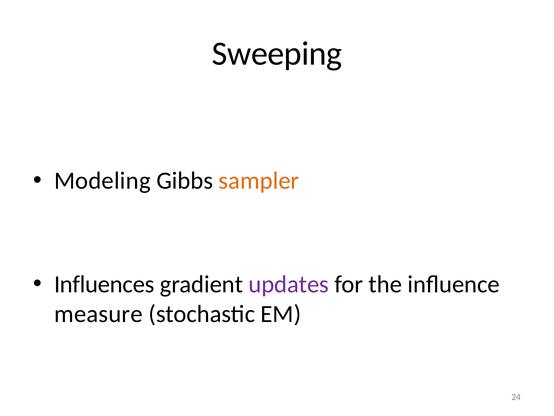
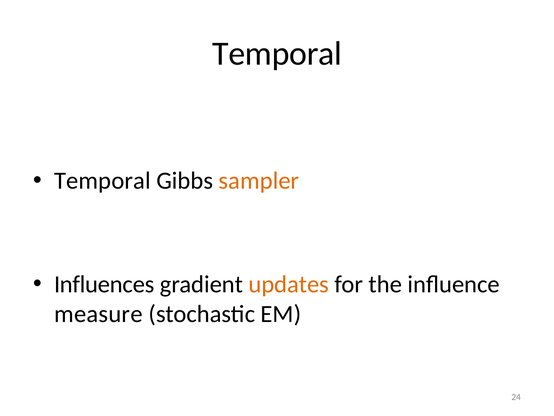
Sweeping: Sweeping -> Temporal (277, 54)
Modeling: Modeling -> Temporal (102, 181)
updates colour: purple -> orange (289, 284)
